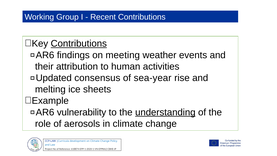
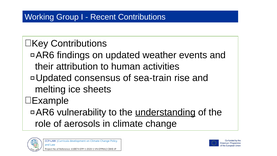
Contributions underline: present -> none (79, 44)
meeting: meeting -> updated (123, 55)
sea-year: sea-year -> sea-train (153, 78)
